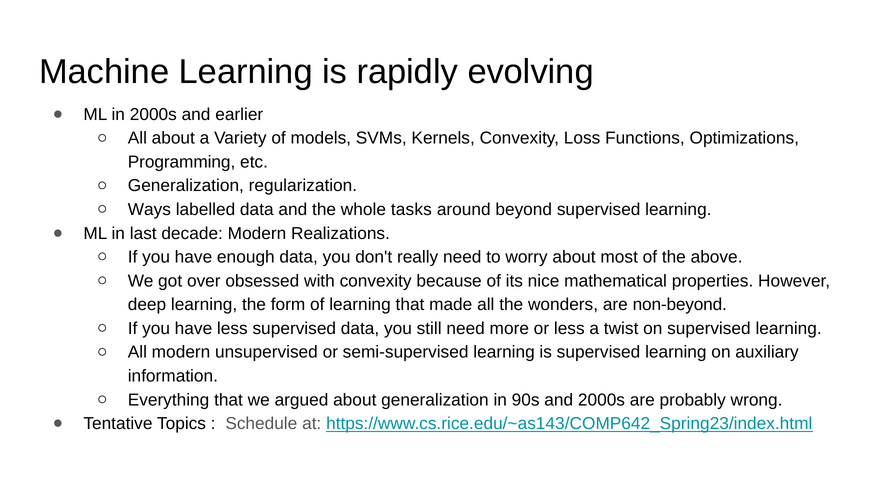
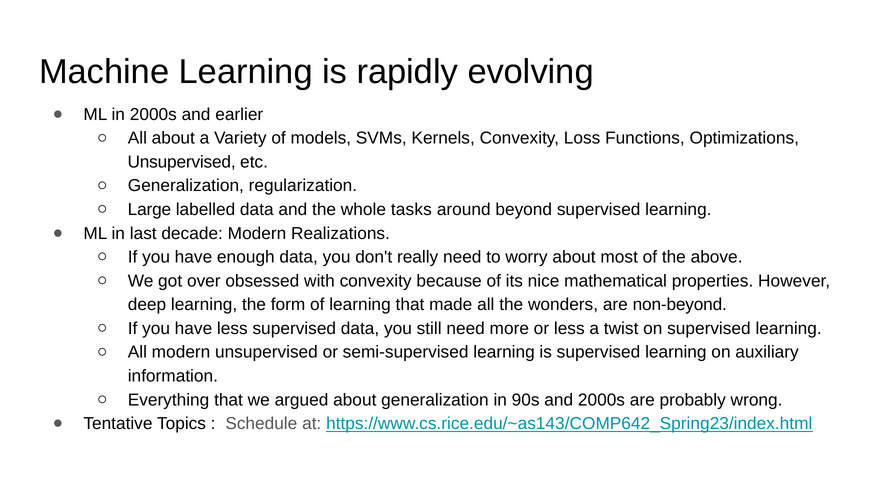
Programming: Programming -> Unsupervised (182, 162)
Ways: Ways -> Large (149, 210)
